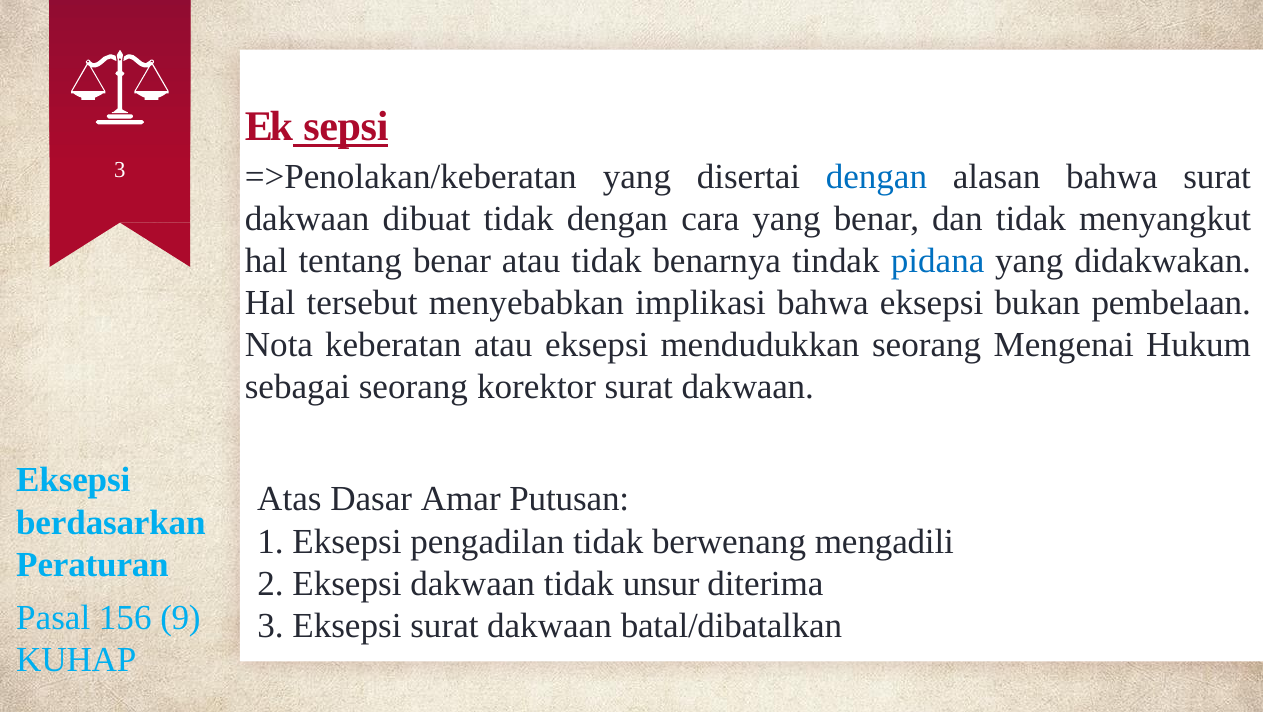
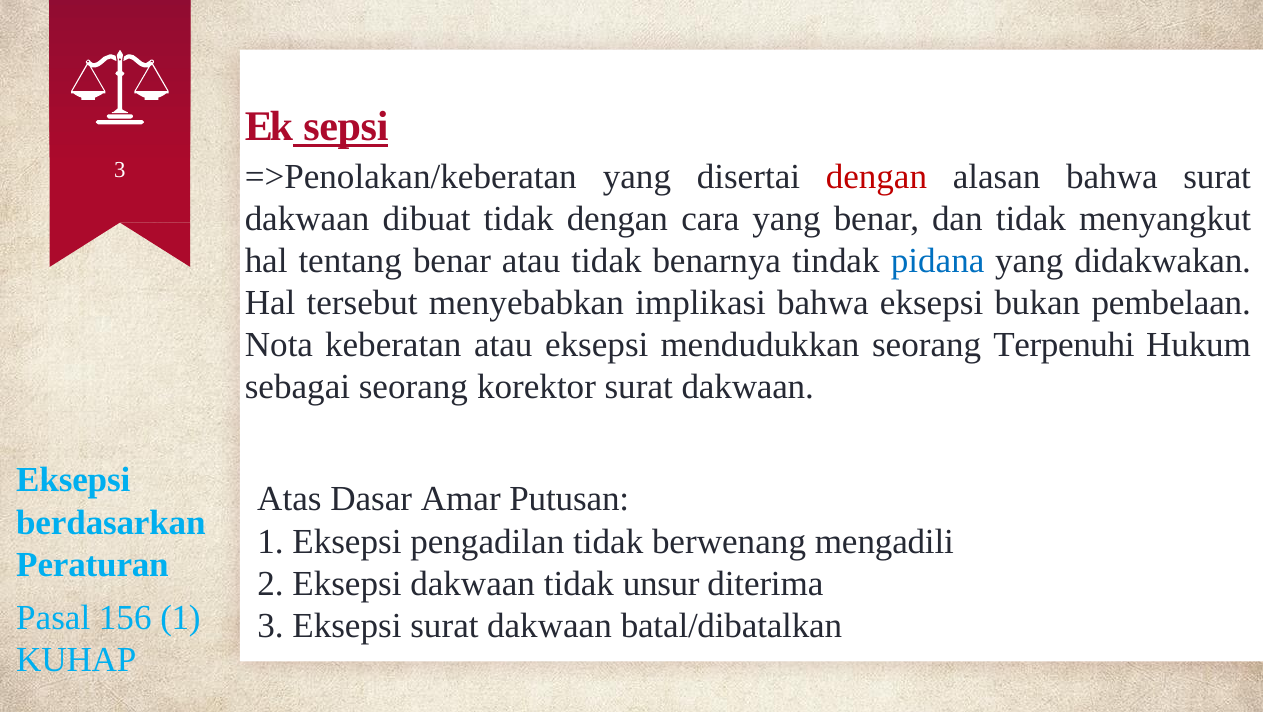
dengan colour: blue -> red (876, 176)
Mengenai: Mengenai -> Terpenuhi (1064, 345)
156 9: 9 -> 1 (180, 617)
